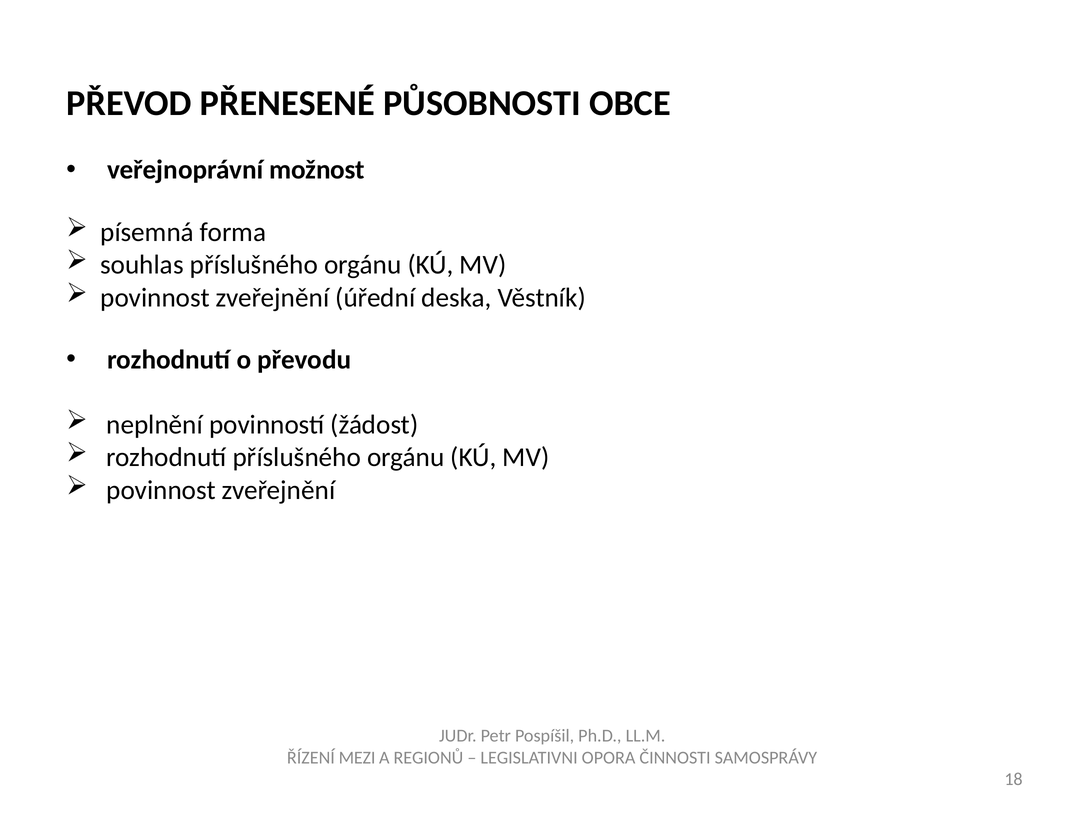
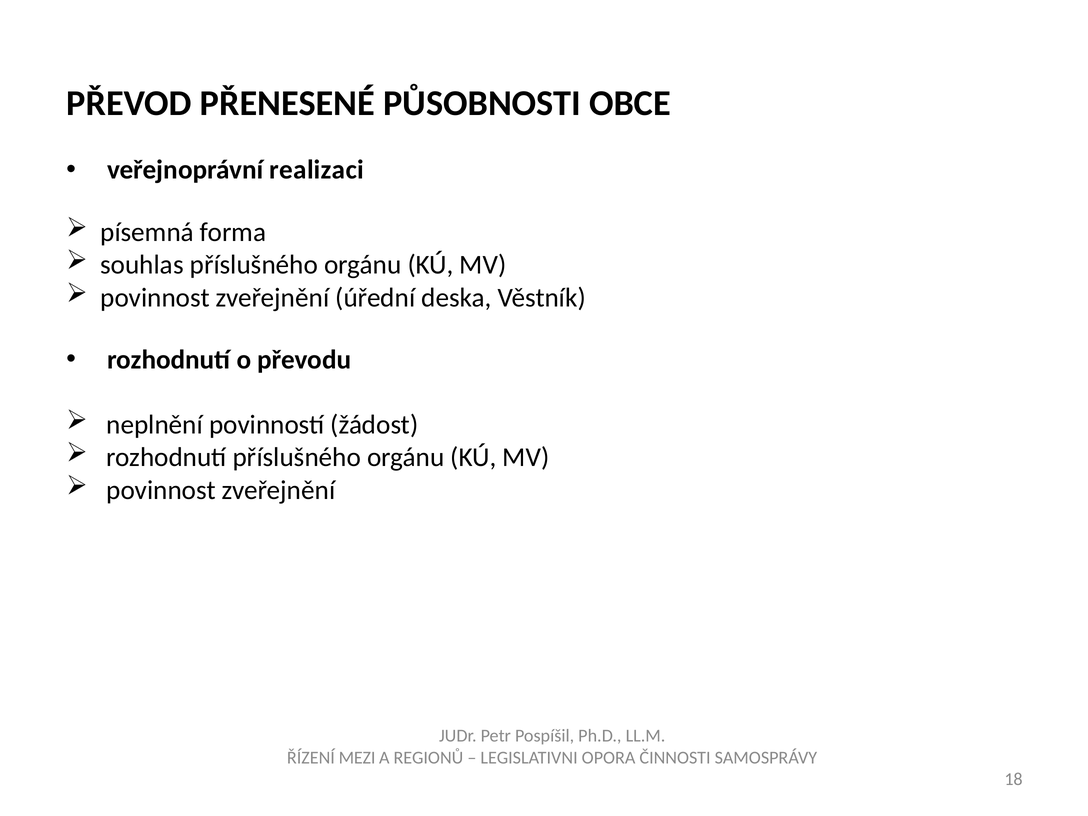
možnost: možnost -> realizaci (317, 170)
